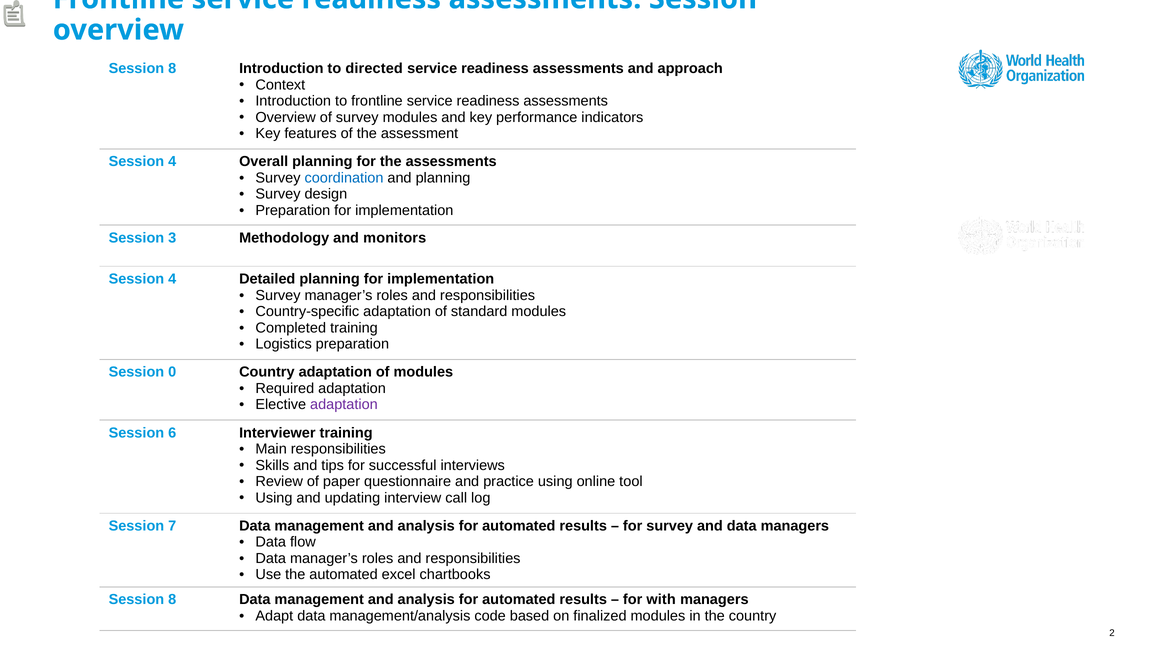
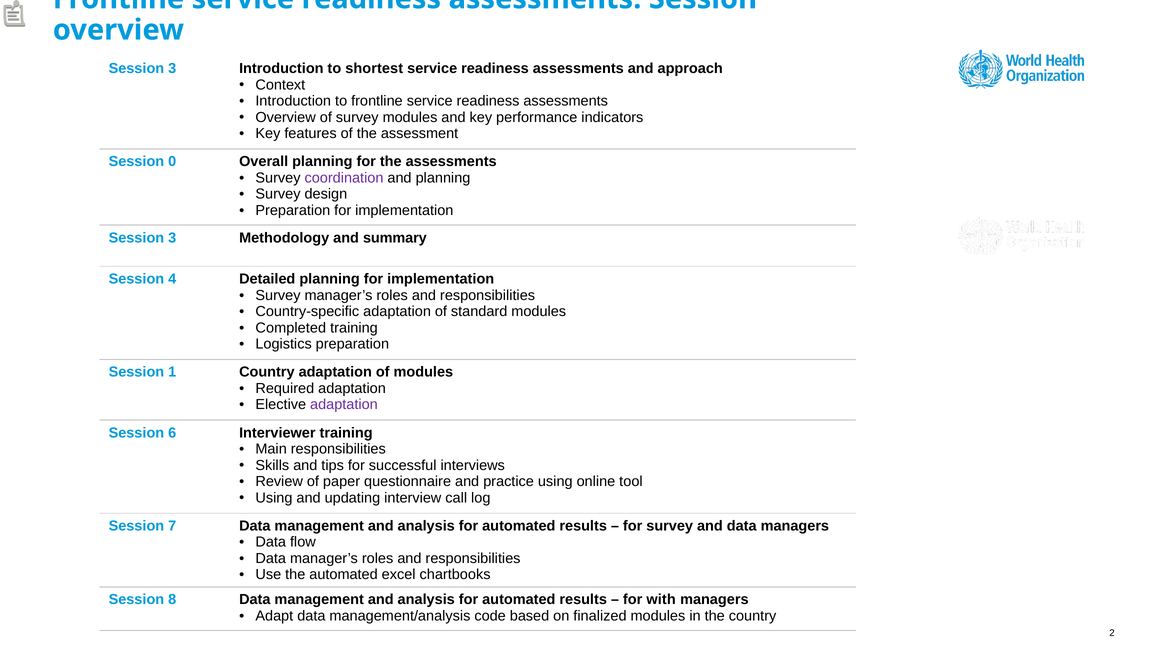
8: 8 -> 3 (172, 69)
directed: directed -> shortest (374, 69)
4: 4 -> 0 (172, 162)
coordination colour: blue -> purple (344, 178)
monitors: monitors -> summary (395, 238)
0: 0 -> 1 (172, 372)
